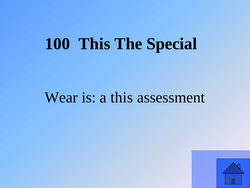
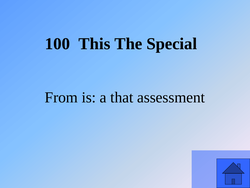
Wear: Wear -> From (61, 97)
a this: this -> that (122, 97)
